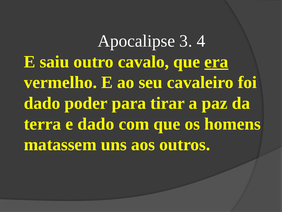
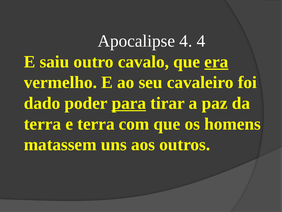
Apocalipse 3: 3 -> 4 (186, 41)
para underline: none -> present (129, 103)
e dado: dado -> terra (96, 124)
